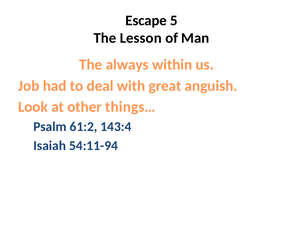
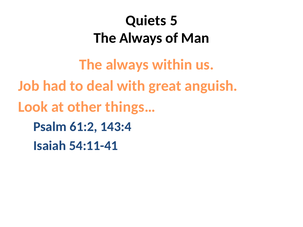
Escape: Escape -> Quiets (146, 20)
Lesson: Lesson -> Always (141, 38)
54:11-94: 54:11-94 -> 54:11-41 (94, 146)
